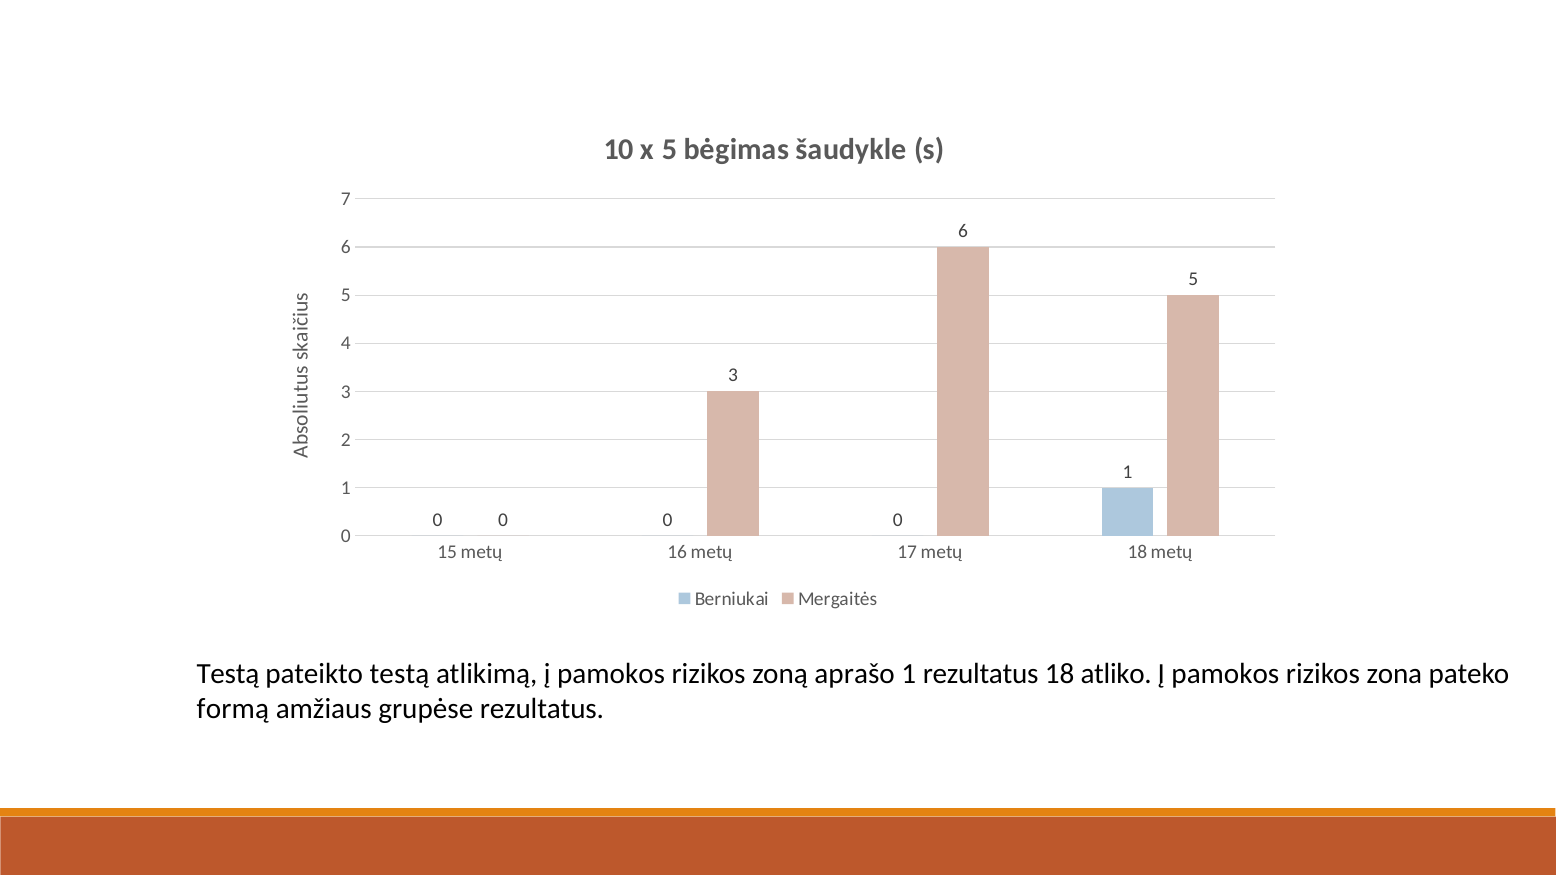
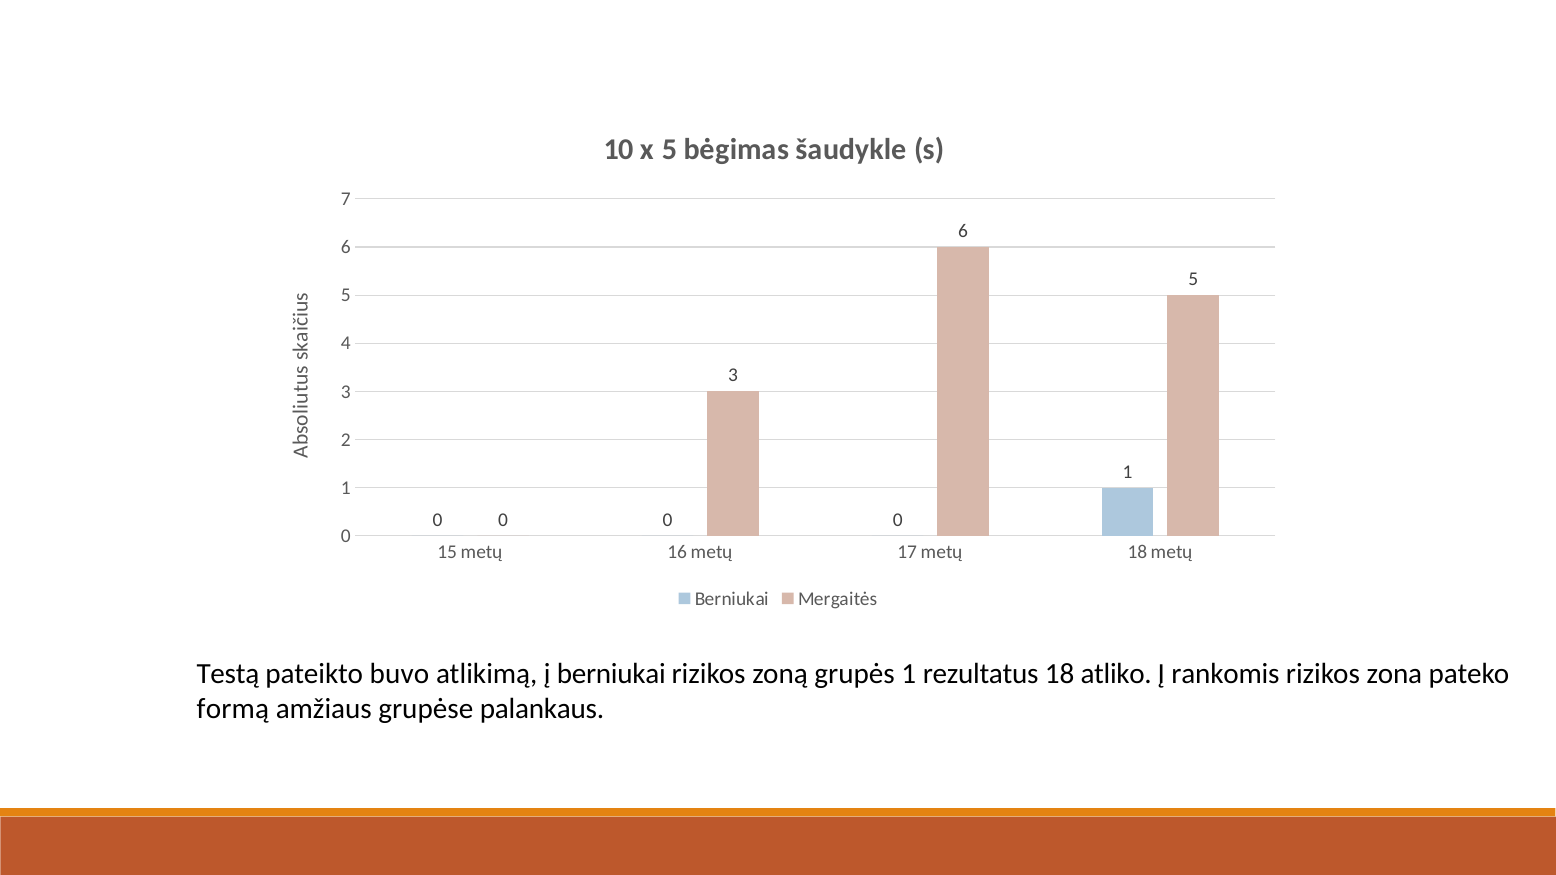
pateikto testą: testą -> buvo (399, 674)
atlikimą į pamokos: pamokos -> berniukai (611, 674)
aprašo: aprašo -> grupės (855, 674)
pamokos: pamokos -> rankomis (1225, 674)
grupėse rezultatus: rezultatus -> palankaus (542, 709)
